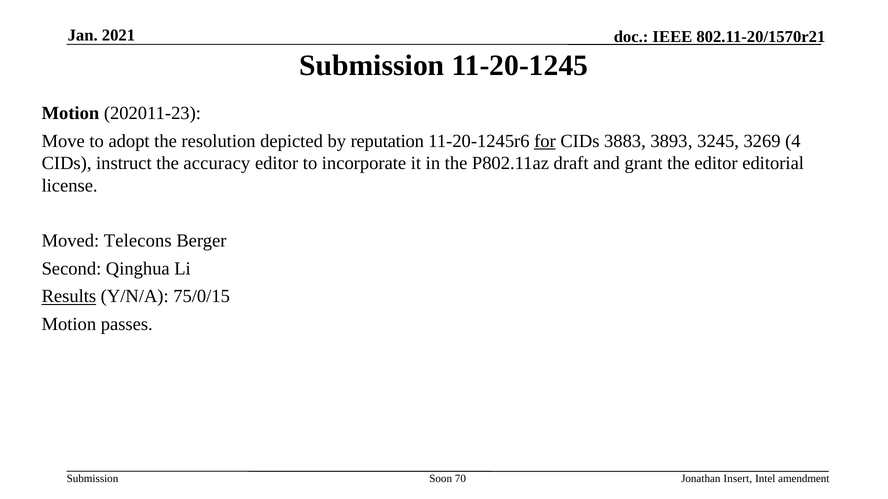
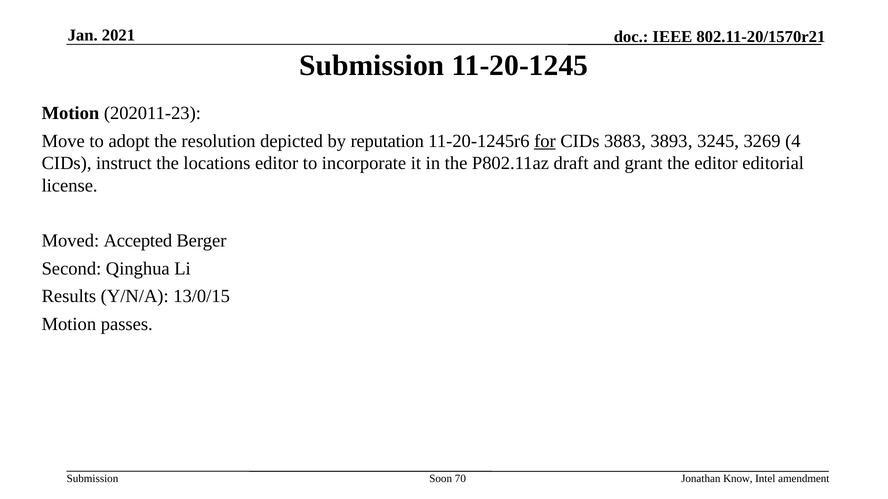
accuracy: accuracy -> locations (217, 163)
Telecons: Telecons -> Accepted (138, 241)
Results underline: present -> none (69, 297)
75/0/15: 75/0/15 -> 13/0/15 (202, 297)
Insert: Insert -> Know (738, 479)
